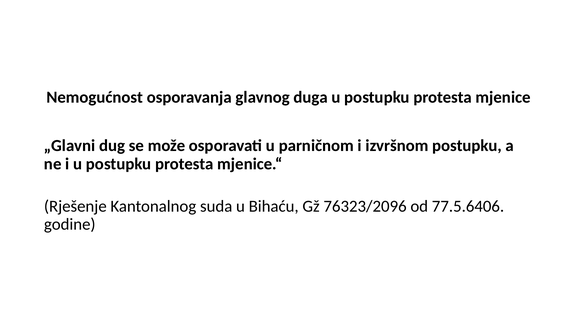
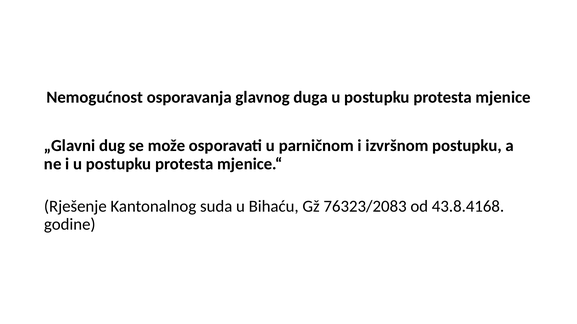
76323/2096: 76323/2096 -> 76323/2083 (365, 206)
77.5.6406: 77.5.6406 -> 43.8.4168 (468, 206)
